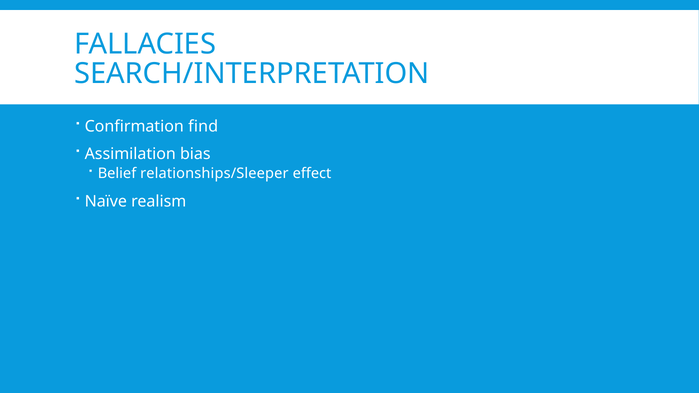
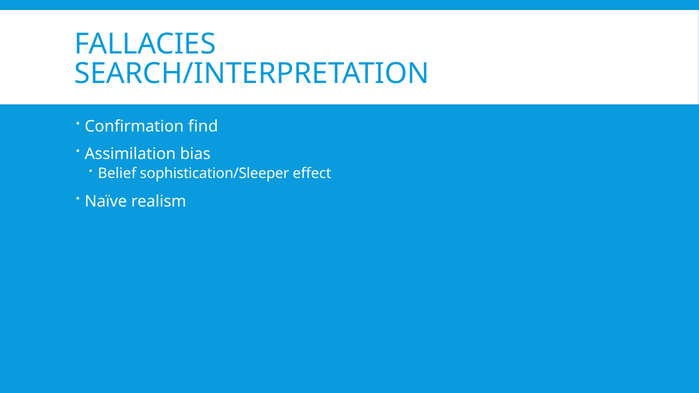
relationships/Sleeper: relationships/Sleeper -> sophistication/Sleeper (215, 173)
